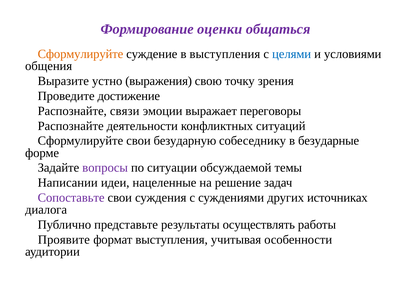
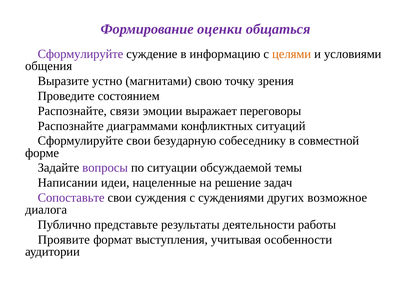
Сформулируйте colour: orange -> purple (80, 54)
в выступления: выступления -> информацию (225, 54)
целями colour: blue -> orange (292, 54)
выражения: выражения -> магнитами (159, 81)
достижение: достижение -> состоянием (129, 96)
деятельности: деятельности -> диаграммами (142, 126)
безударные: безударные -> совместной (329, 141)
источниках: источниках -> возможное (337, 198)
осуществлять: осуществлять -> деятельности (259, 225)
